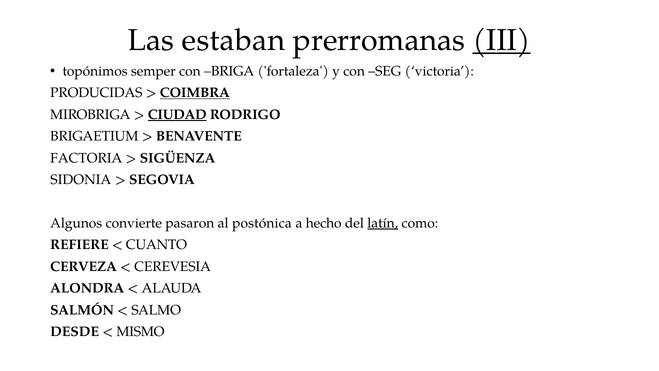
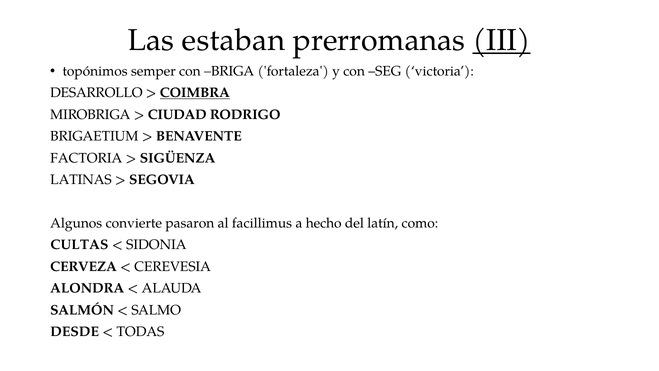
PRODUCIDAS: PRODUCIDAS -> DESARROLLO (96, 93)
CIUDAD underline: present -> none (177, 114)
SIDONIA: SIDONIA -> LATINAS (81, 180)
postónica: postónica -> facillimus (262, 223)
latín underline: present -> none (383, 223)
REFIERE: REFIERE -> CULTAS (79, 245)
CUANTO: CUANTO -> SIDONIA (156, 245)
MISMO: MISMO -> TODAS (140, 331)
